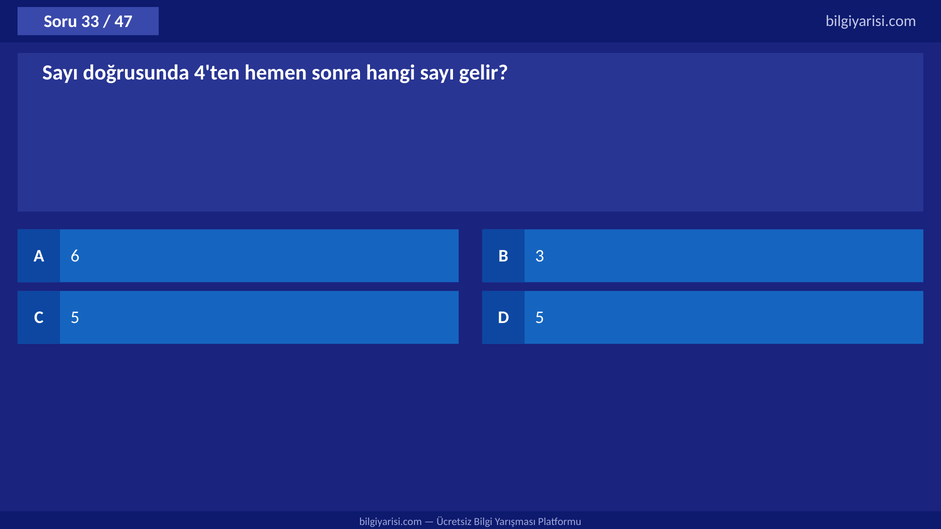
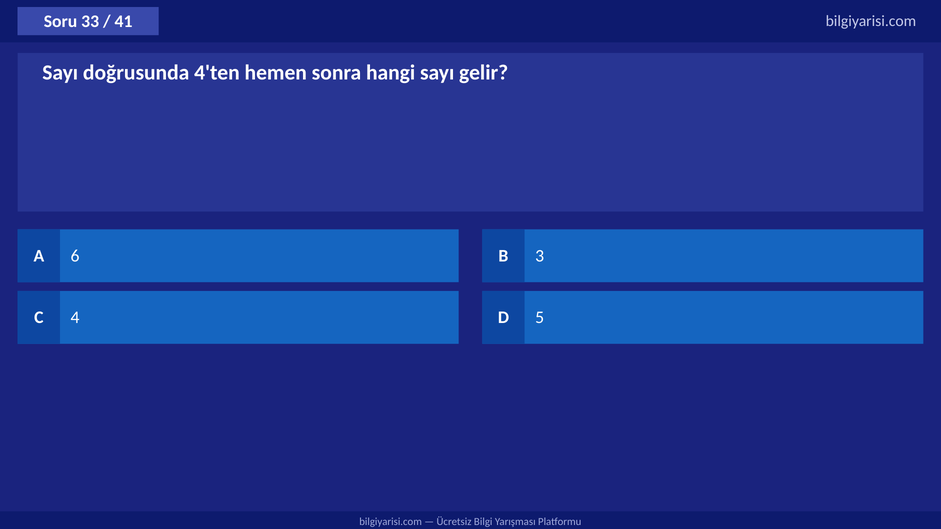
47: 47 -> 41 (124, 22)
C 5: 5 -> 4 (75, 318)
